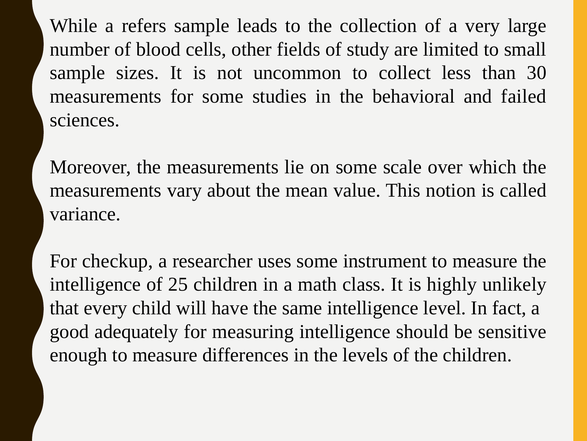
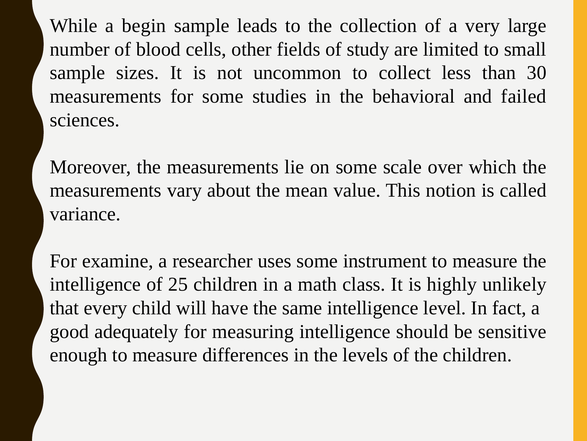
refers: refers -> begin (144, 26)
checkup: checkup -> examine (118, 261)
